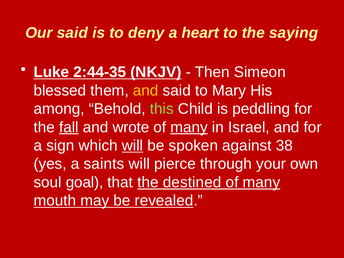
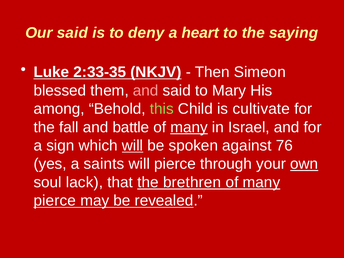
2:44-35: 2:44-35 -> 2:33-35 (100, 72)
and colour: yellow -> pink (146, 91)
peddling: peddling -> cultivate (261, 109)
fall underline: present -> none (69, 127)
wrote: wrote -> battle (131, 127)
38: 38 -> 76 (284, 146)
own underline: none -> present (304, 164)
goal: goal -> lack (84, 182)
destined: destined -> brethren (192, 182)
mouth: mouth -> pierce (55, 201)
